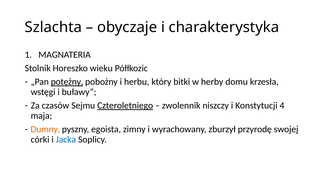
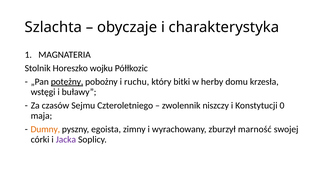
wieku: wieku -> wojku (101, 68)
herbu: herbu -> ruchu (137, 82)
Czteroletniego underline: present -> none (125, 106)
4: 4 -> 0 (282, 106)
przyrodę: przyrodę -> marność (255, 130)
Jacka colour: blue -> purple (66, 140)
